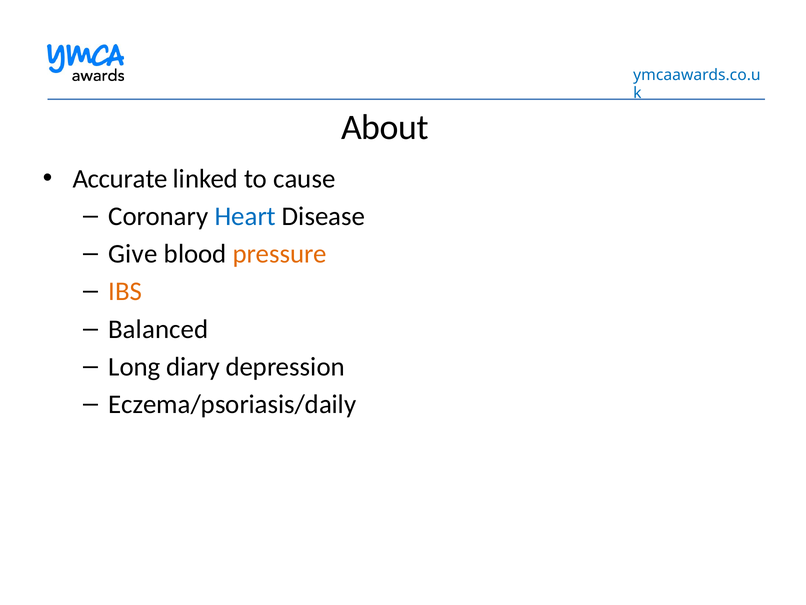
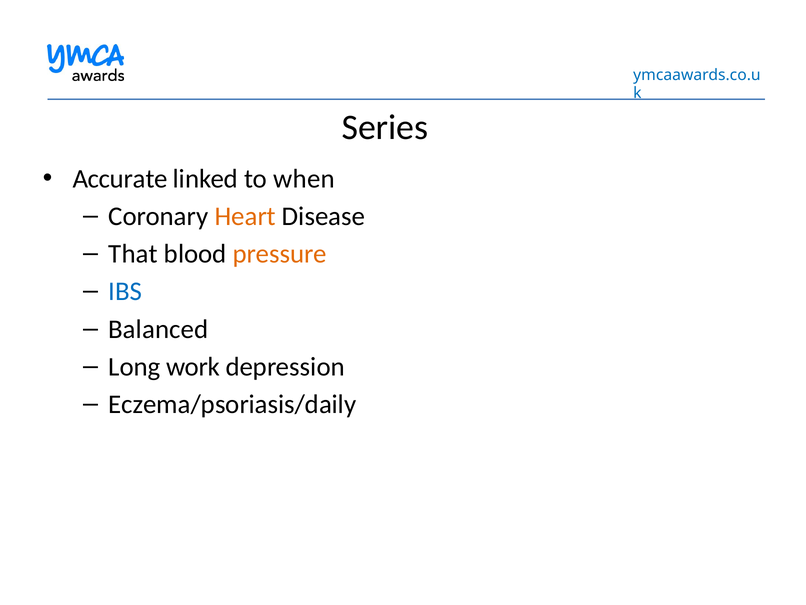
About: About -> Series (385, 127)
cause: cause -> when (304, 179)
Heart colour: blue -> orange (245, 216)
Give: Give -> That (133, 254)
IBS colour: orange -> blue (125, 291)
diary: diary -> work (193, 367)
